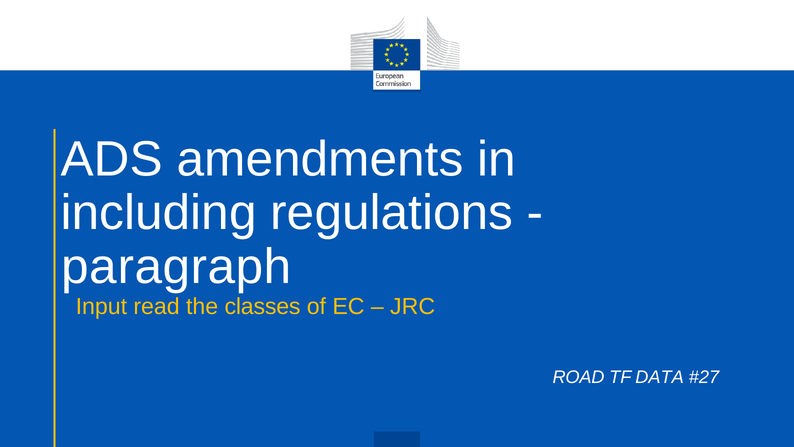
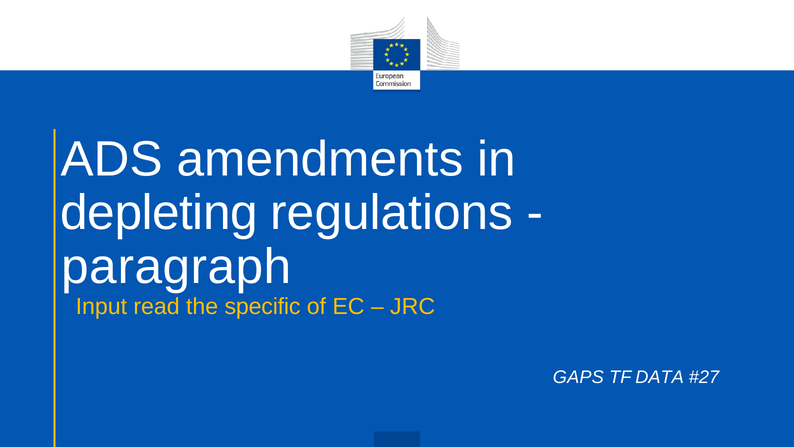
including: including -> depleting (159, 213)
classes: classes -> specific (263, 306)
ROAD: ROAD -> GAPS (578, 377)
